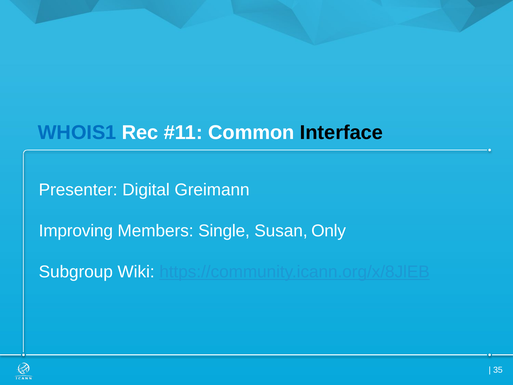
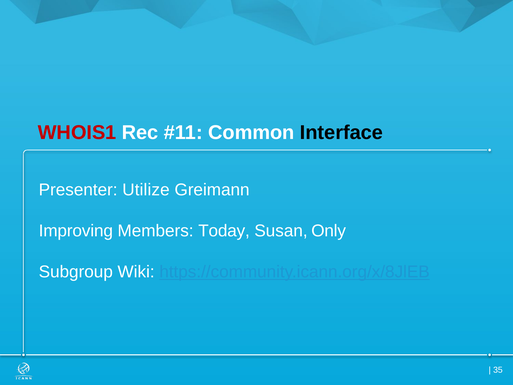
WHOIS1 colour: blue -> red (77, 132)
Digital: Digital -> Utilize (146, 190)
Single: Single -> Today (224, 231)
